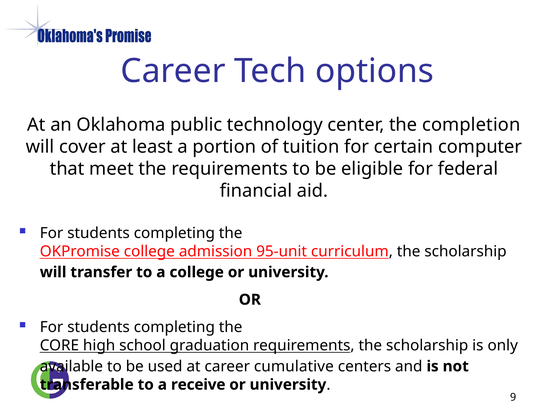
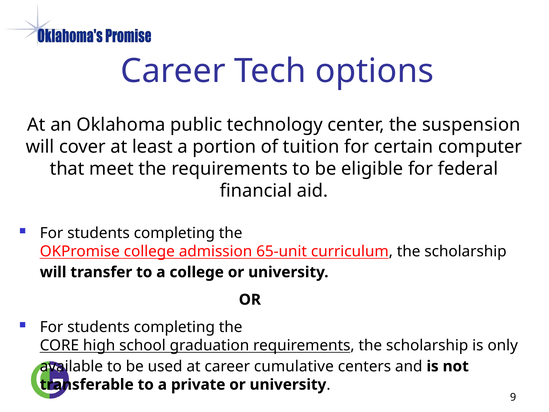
completion: completion -> suspension (471, 125)
95-unit: 95-unit -> 65-unit (282, 251)
receive: receive -> private (198, 384)
